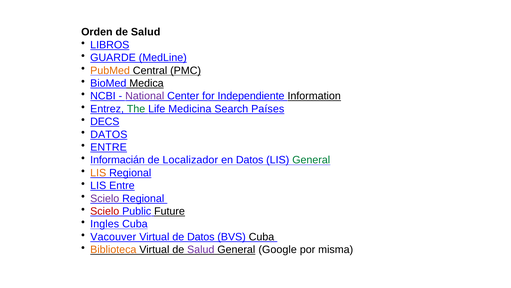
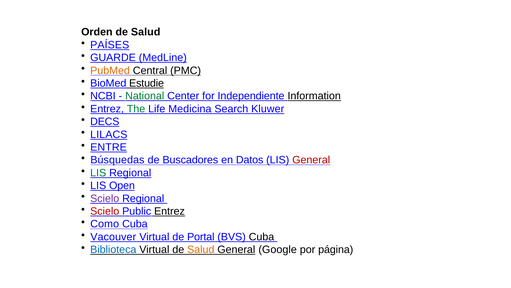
LIBROS: LIBROS -> PAÍSES (110, 45)
Medica: Medica -> Estudie (147, 83)
National colour: purple -> green (145, 96)
Países: Países -> Kluwer (268, 109)
DATOS: DATOS -> LILACS (109, 134)
Informacián: Informacián -> Búsquedas (117, 160)
Localizador: Localizador -> Buscadores (190, 160)
General colour: green -> red (311, 160)
LIS colour: orange -> green (98, 173)
LIS Entre: Entre -> Open (122, 185)
Public Future: Future -> Entrez (170, 211)
Ingles: Ingles -> Como (105, 224)
de Datos: Datos -> Portal (201, 236)
Biblioteca colour: orange -> blue (113, 249)
Salud colour: purple -> orange (201, 249)
misma: misma -> página (336, 249)
